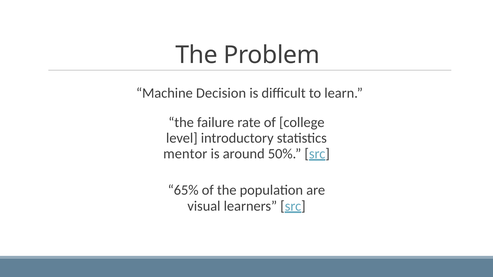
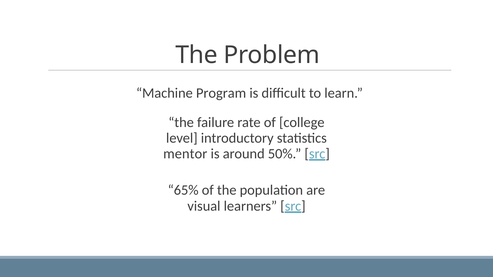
Decision: Decision -> Program (221, 93)
